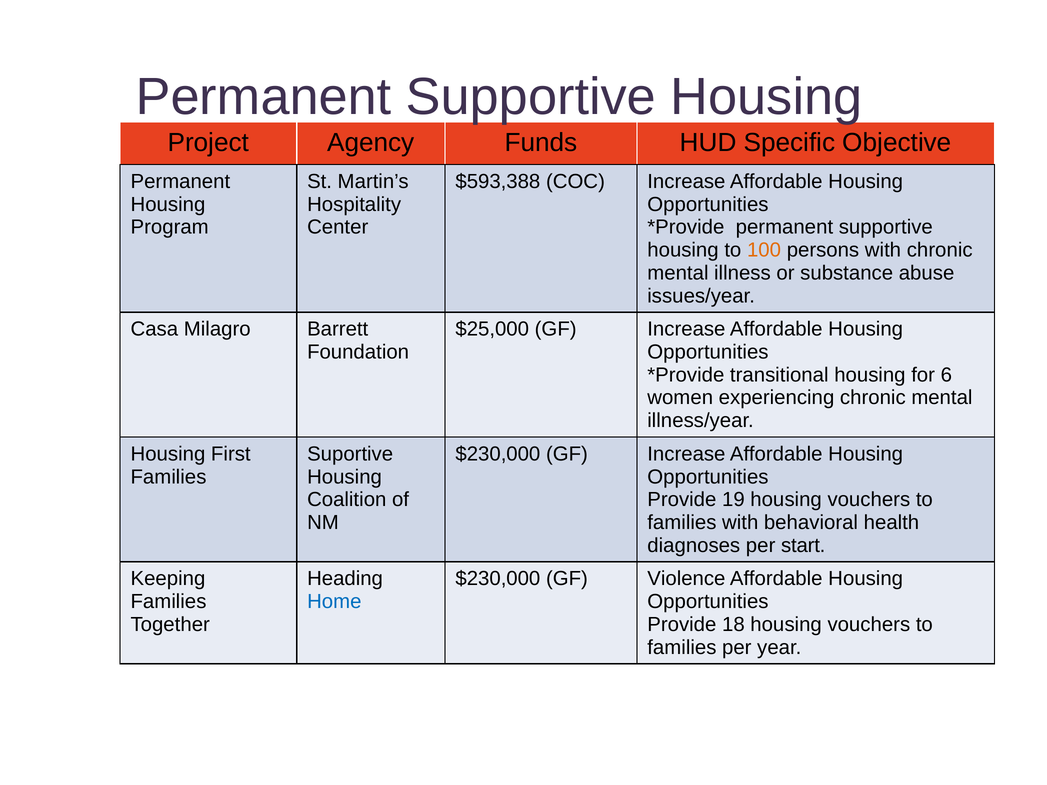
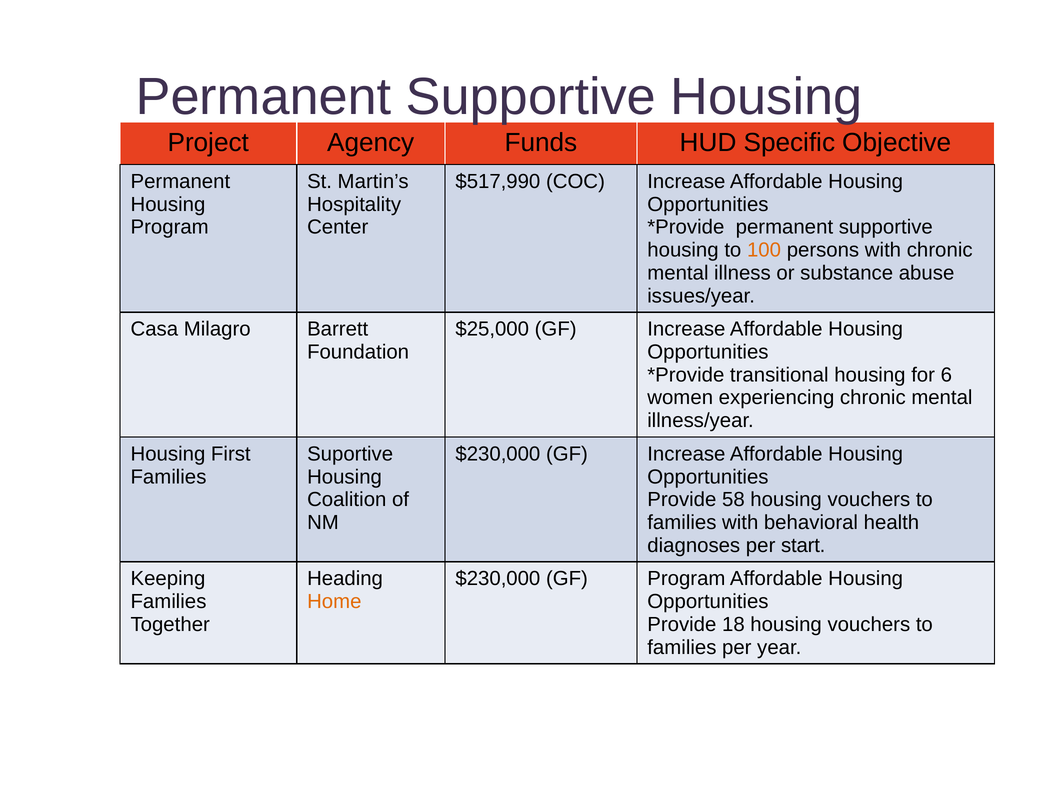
$593,388: $593,388 -> $517,990 (498, 182)
19: 19 -> 58 (733, 500)
GF Violence: Violence -> Program (686, 579)
Home colour: blue -> orange (334, 602)
